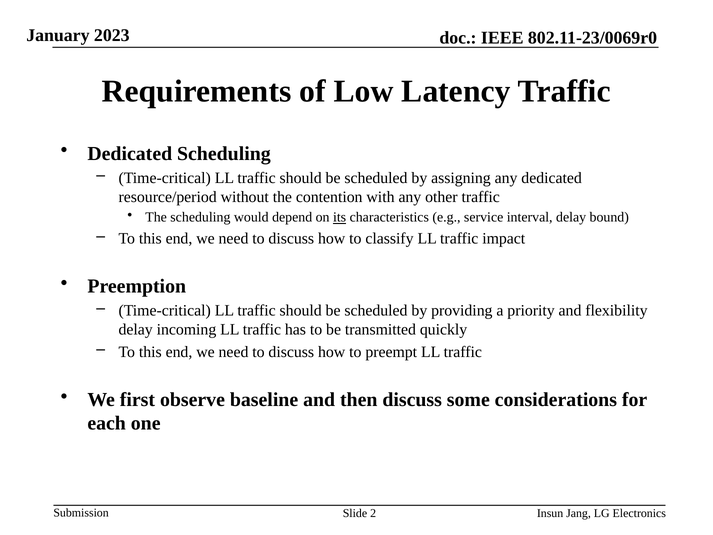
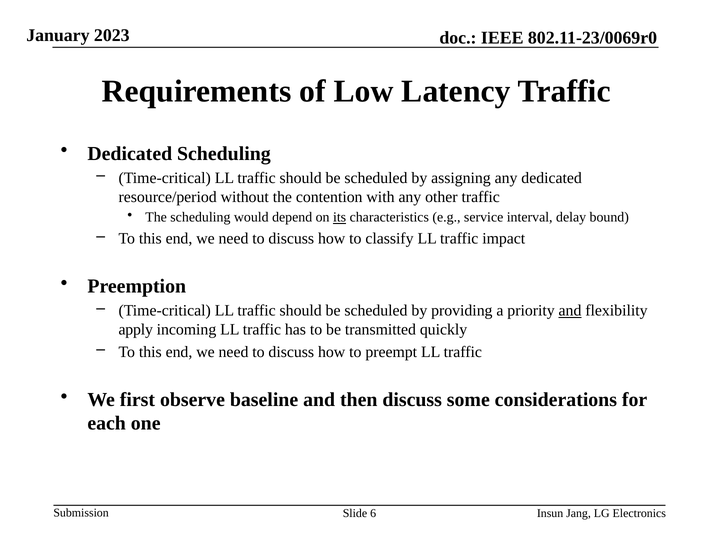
and underline: none -> present (570, 310)
delay: delay -> apply (136, 329)
2: 2 -> 6 (373, 513)
